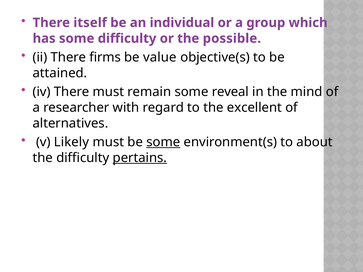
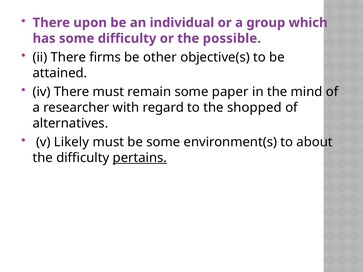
itself: itself -> upon (90, 23)
value: value -> other (160, 57)
reveal: reveal -> paper (230, 92)
excellent: excellent -> shopped (254, 108)
some underline: present -> none (163, 142)
